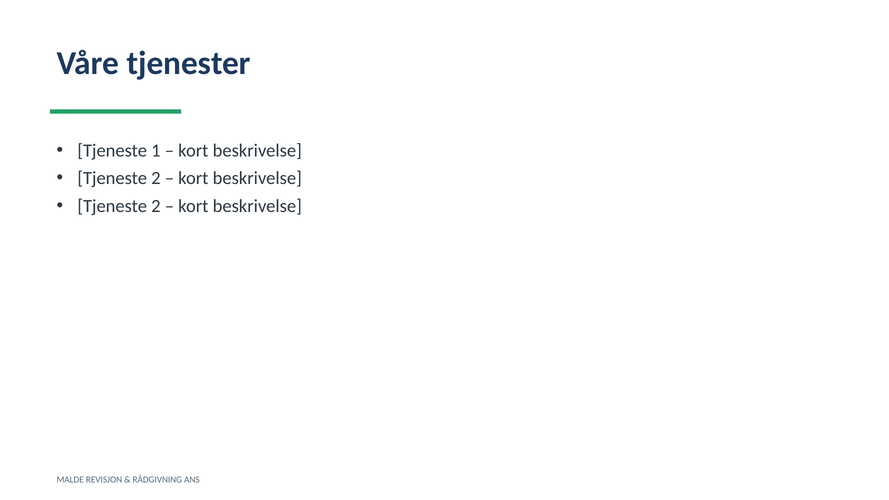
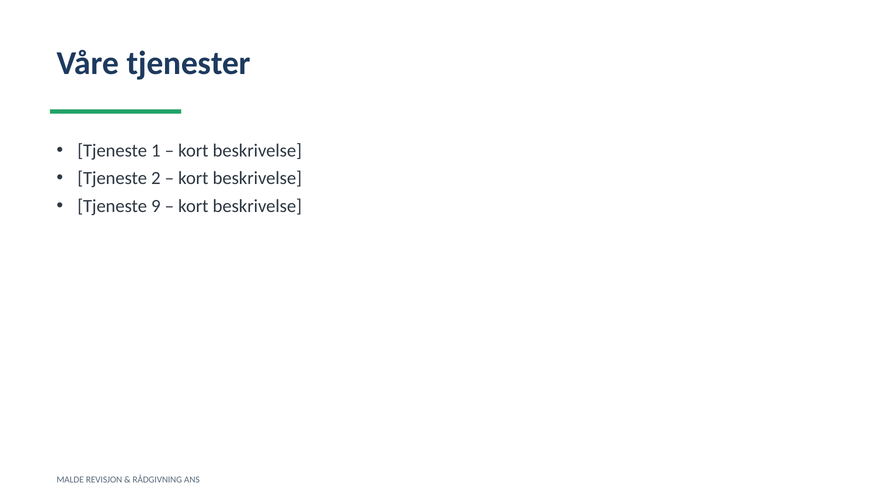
2: 2 -> 9 (156, 206)
